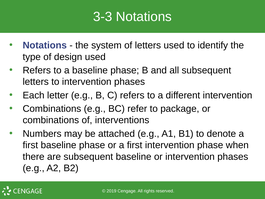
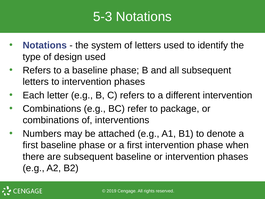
3-3: 3-3 -> 5-3 (103, 17)
